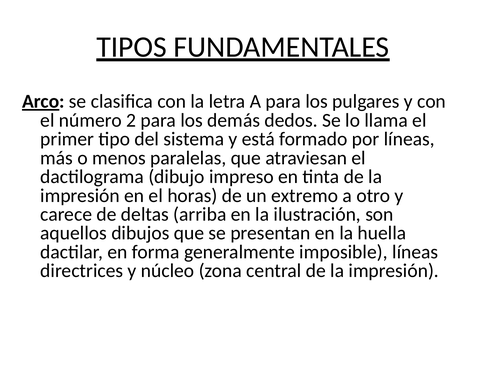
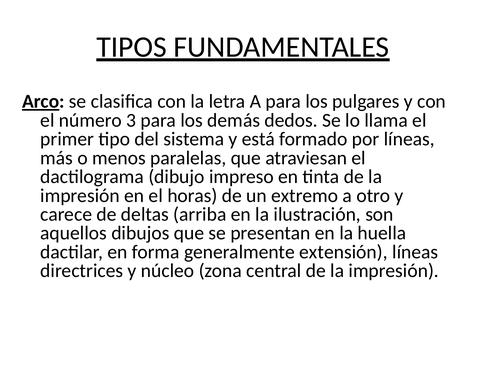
2: 2 -> 3 (131, 120)
imposible: imposible -> extensión (343, 252)
